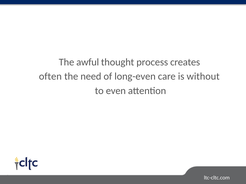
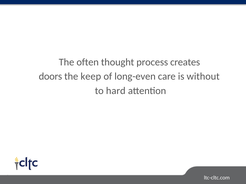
awful: awful -> often (88, 62)
often: often -> doors (50, 77)
need: need -> keep (91, 77)
even: even -> hard (116, 91)
